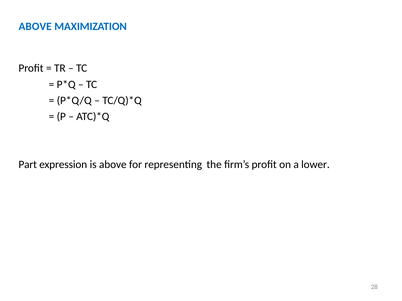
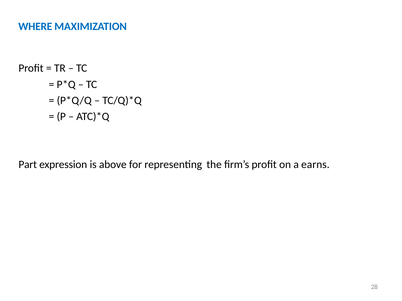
ABOVE: ABOVE -> WHERE (35, 27)
lower: lower -> earns (315, 165)
